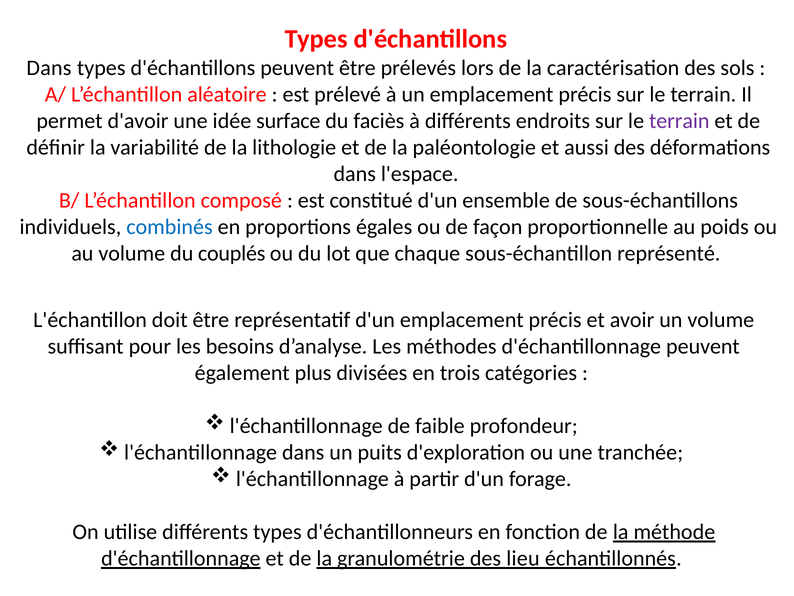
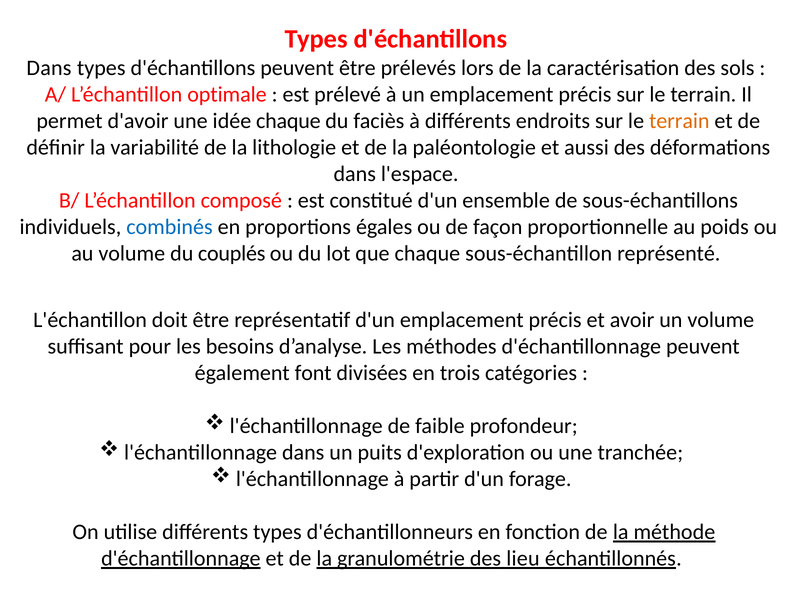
aléatoire: aléatoire -> optimale (227, 94)
idée surface: surface -> chaque (288, 121)
terrain colour: purple -> orange (679, 121)
plus: plus -> font (313, 373)
